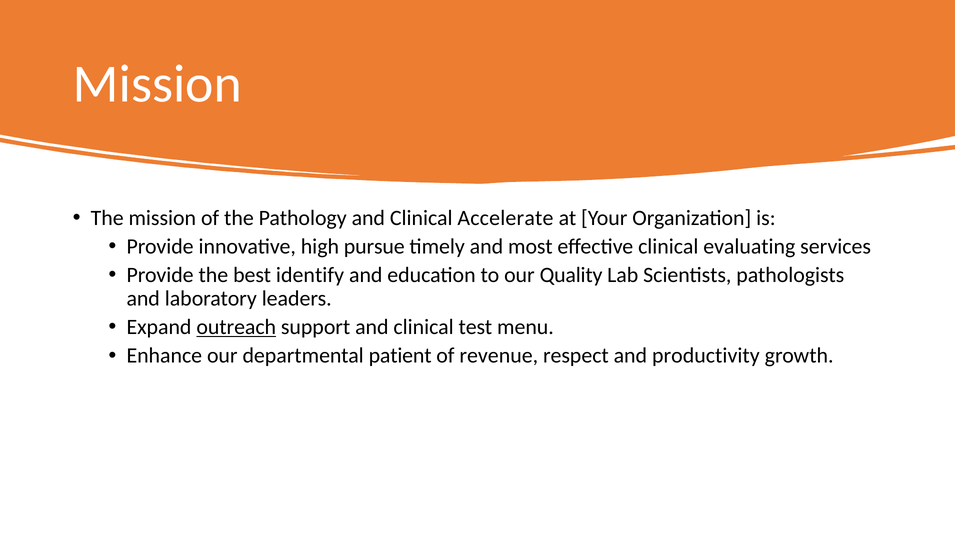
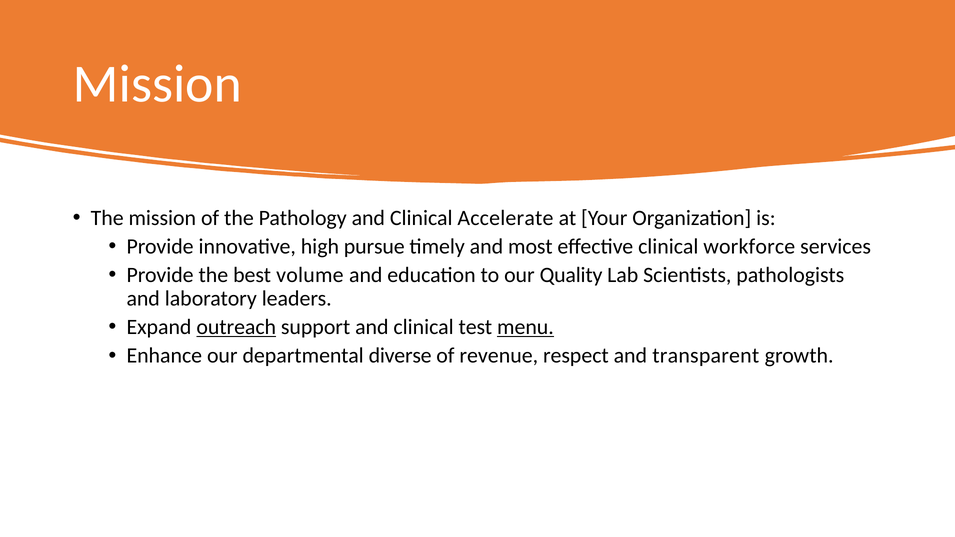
evaluating: evaluating -> workforce (749, 246)
identify: identify -> volume (310, 275)
menu underline: none -> present (525, 327)
patient: patient -> diverse (400, 356)
productivity: productivity -> transparent (706, 356)
